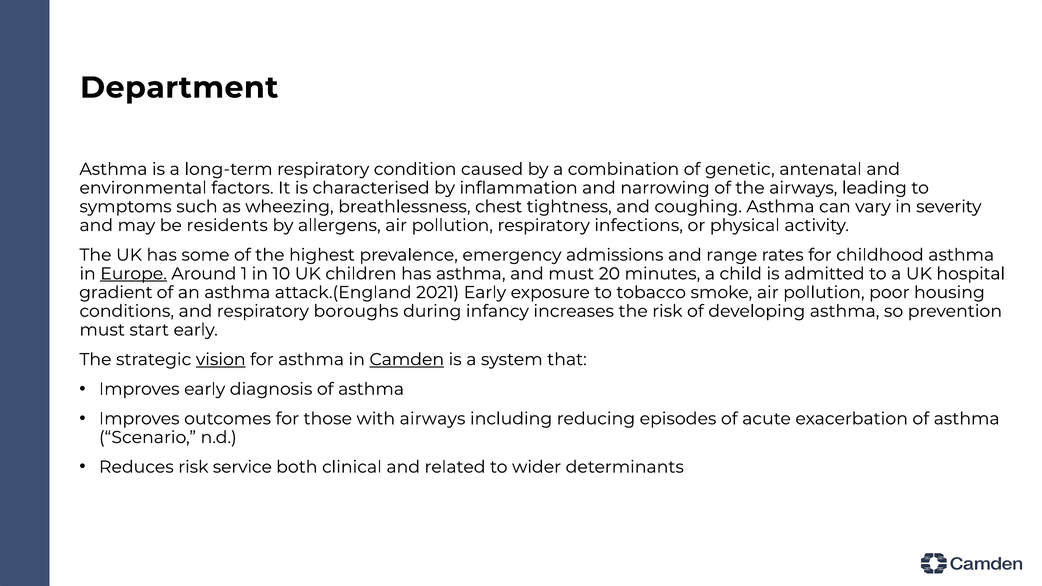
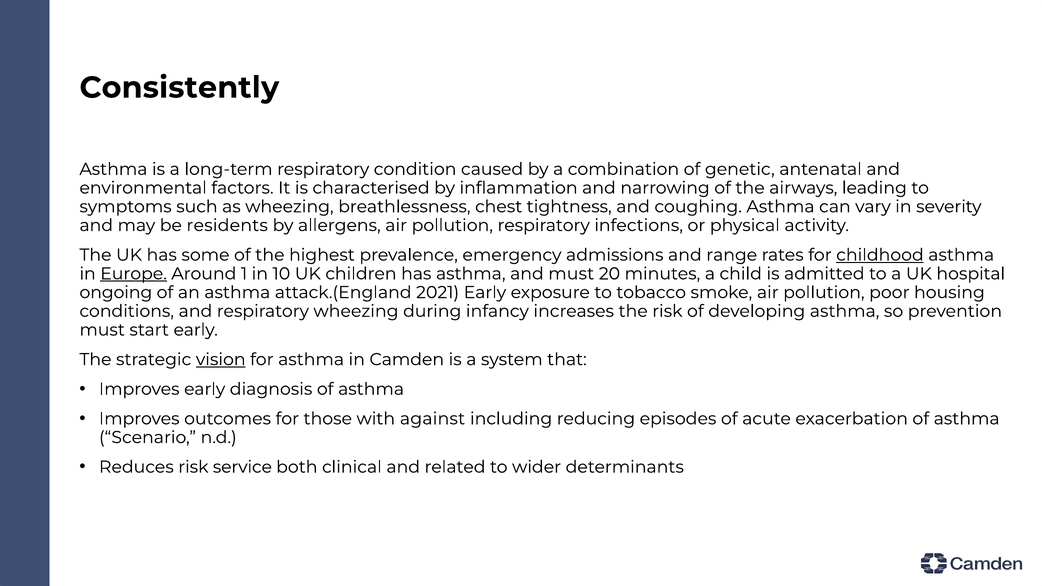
Department: Department -> Consistently (179, 88)
childhood underline: none -> present (880, 255)
gradient: gradient -> ongoing (116, 292)
respiratory boroughs: boroughs -> wheezing (356, 311)
Camden underline: present -> none (407, 360)
with airways: airways -> against (432, 419)
